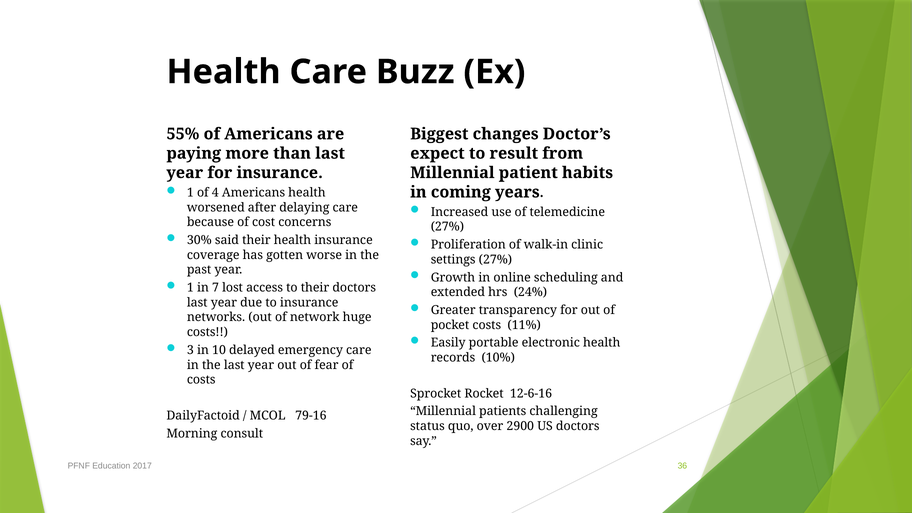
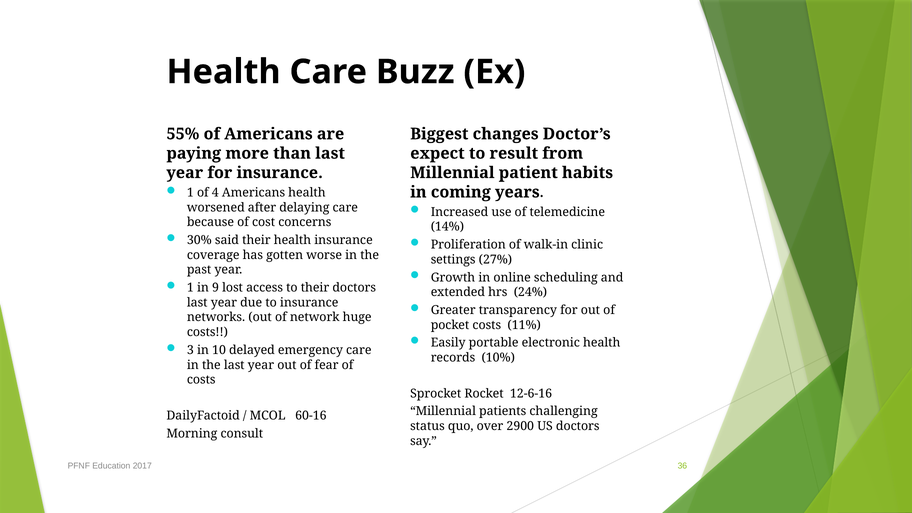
27%: 27% -> 14% (447, 227)
7: 7 -> 9 (216, 288)
79-16: 79-16 -> 60-16 (311, 416)
